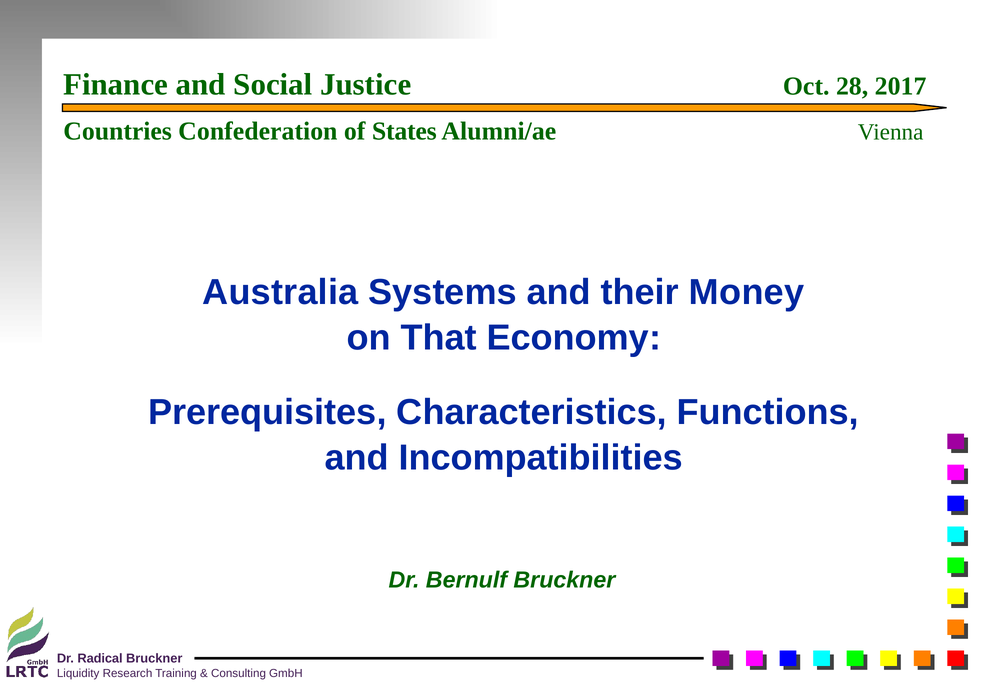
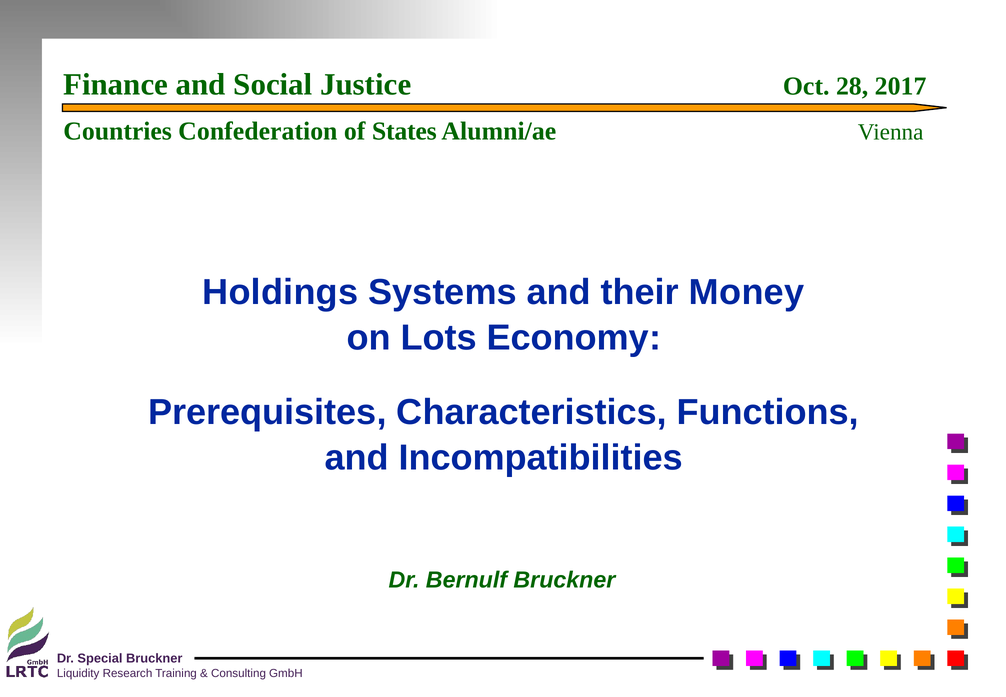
Australia: Australia -> Holdings (280, 292)
That: That -> Lots (439, 337)
Radical: Radical -> Special (100, 658)
